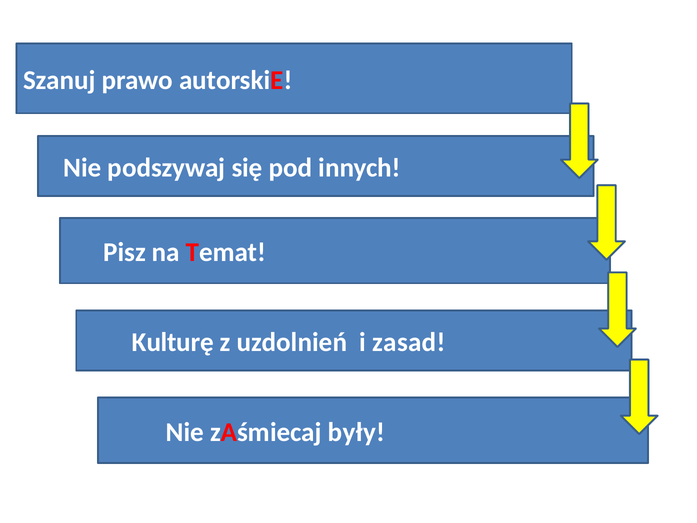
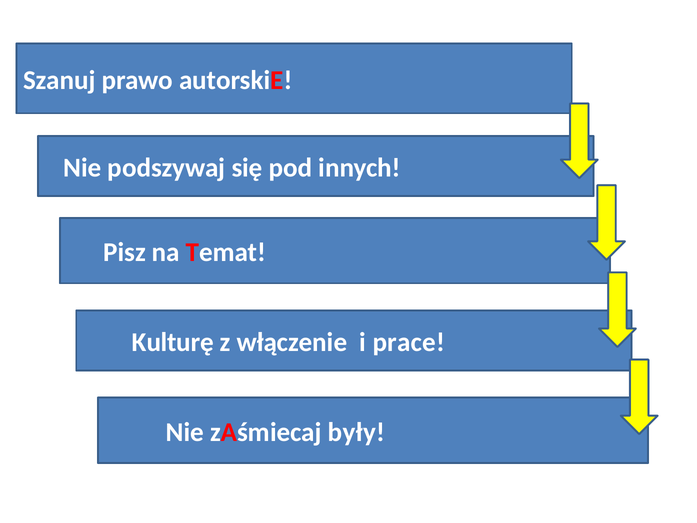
uzdolnień: uzdolnień -> włączenie (292, 342)
zasad: zasad -> prace (409, 342)
